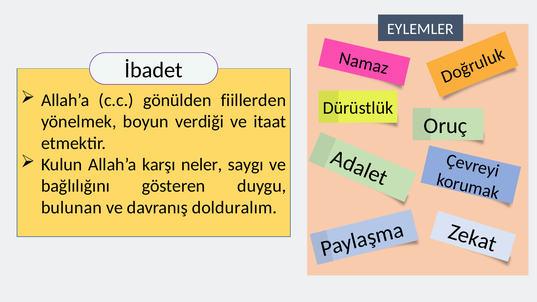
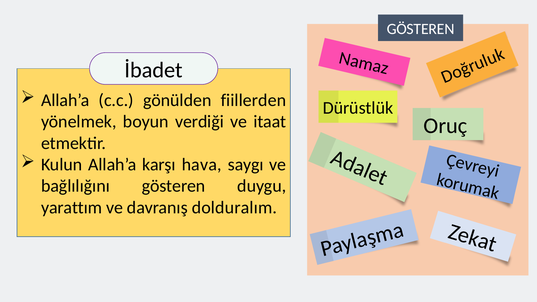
EYLEMLER: EYLEMLER -> GÖSTEREN (421, 29)
neler: neler -> hava (202, 165)
bulunan: bulunan -> yarattım (72, 208)
